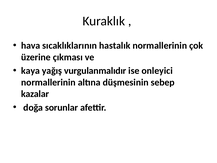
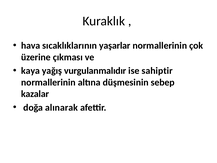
hastalık: hastalık -> yaşarlar (115, 46)
onleyici: onleyici -> sahiptir (157, 71)
sorunlar: sorunlar -> alınarak (61, 107)
